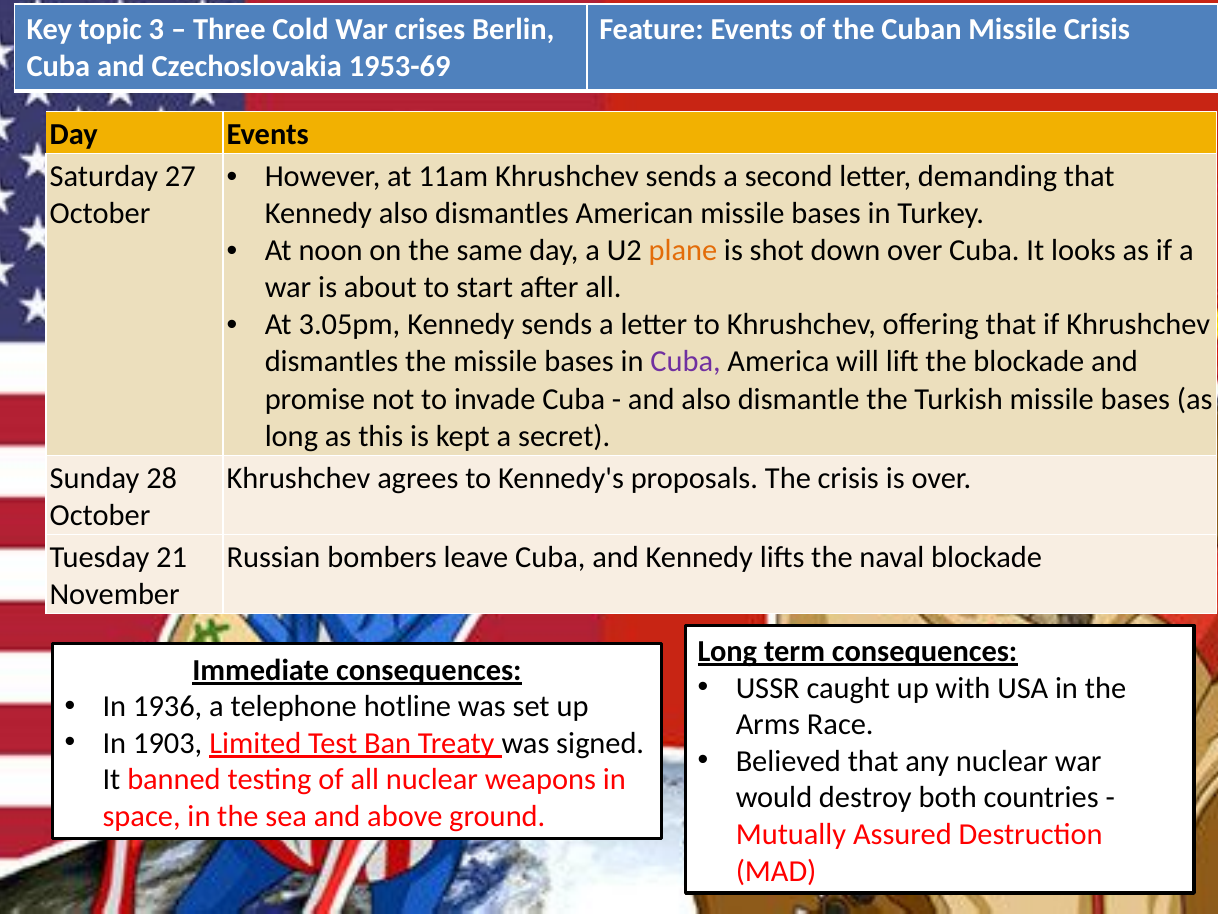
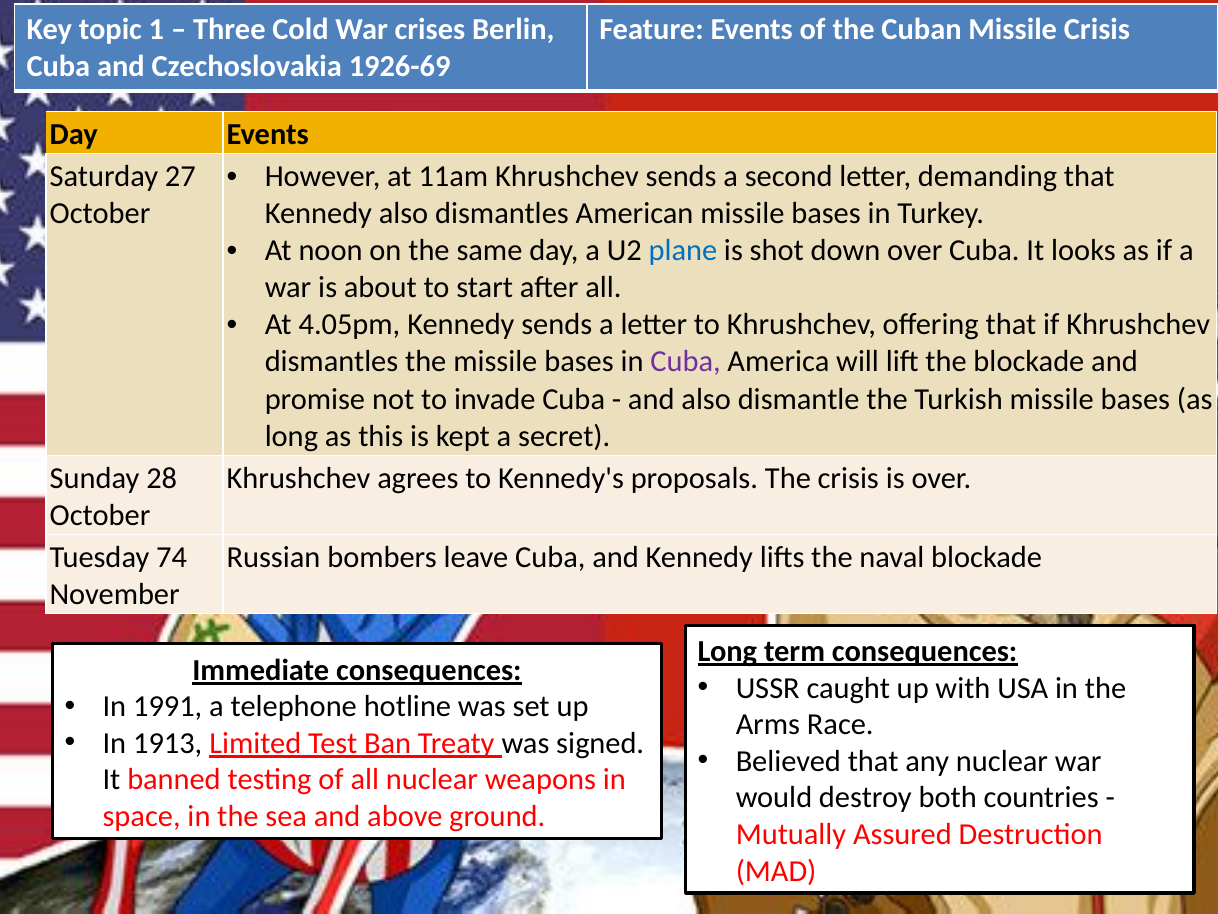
3: 3 -> 1 (156, 29)
1953-69: 1953-69 -> 1926-69 (400, 66)
plane colour: orange -> blue (683, 250)
3.05pm: 3.05pm -> 4.05pm (349, 325)
21: 21 -> 74 (172, 557)
1936: 1936 -> 1991 (168, 706)
1903: 1903 -> 1913 (168, 743)
